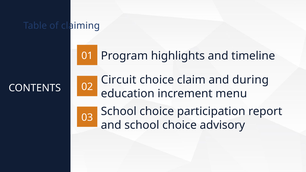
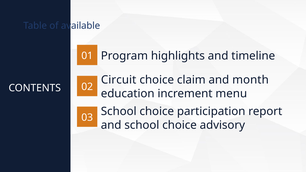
claiming: claiming -> available (81, 26)
during: during -> month (250, 80)
